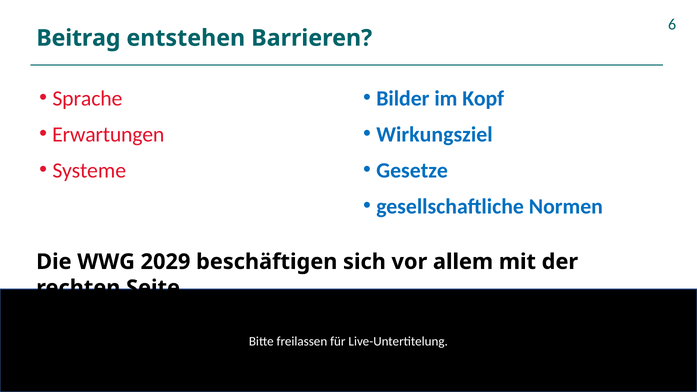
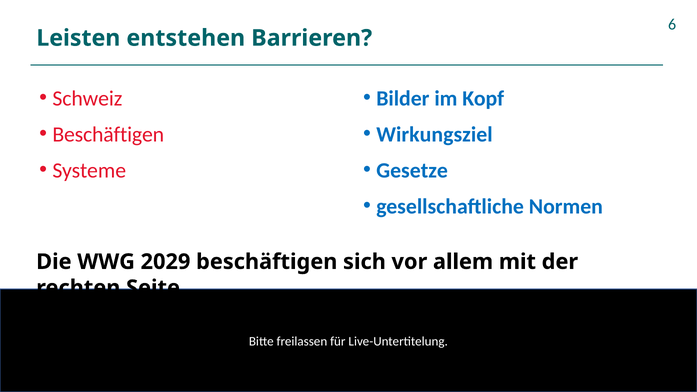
Beitrag: Beitrag -> Leisten (78, 38)
Sprache: Sprache -> Schweiz (87, 98)
Erwartungen: Erwartungen -> Beschäftigen (108, 134)
